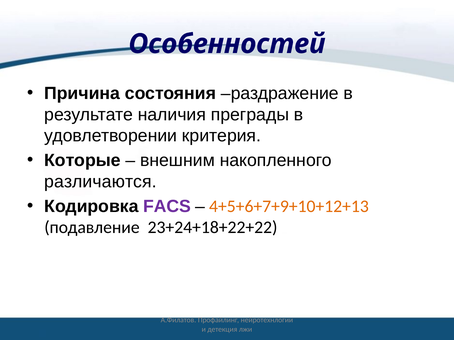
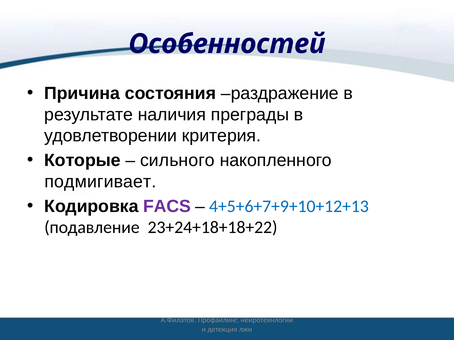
внешним: внешним -> сильного (177, 161)
различаются: различаются -> подмигивает (100, 182)
4+5+6+7+9+10+12+13 colour: orange -> blue (289, 207)
23+24+18+22+22: 23+24+18+22+22 -> 23+24+18+18+22 (213, 228)
